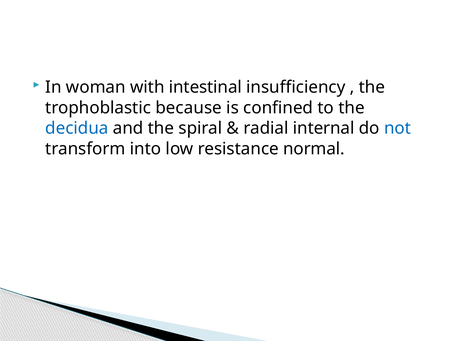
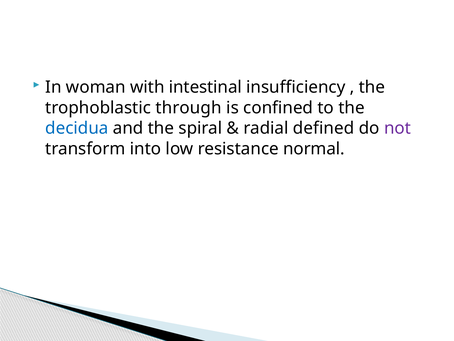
because: because -> through (189, 108)
internal: internal -> defined (324, 128)
not colour: blue -> purple (398, 128)
